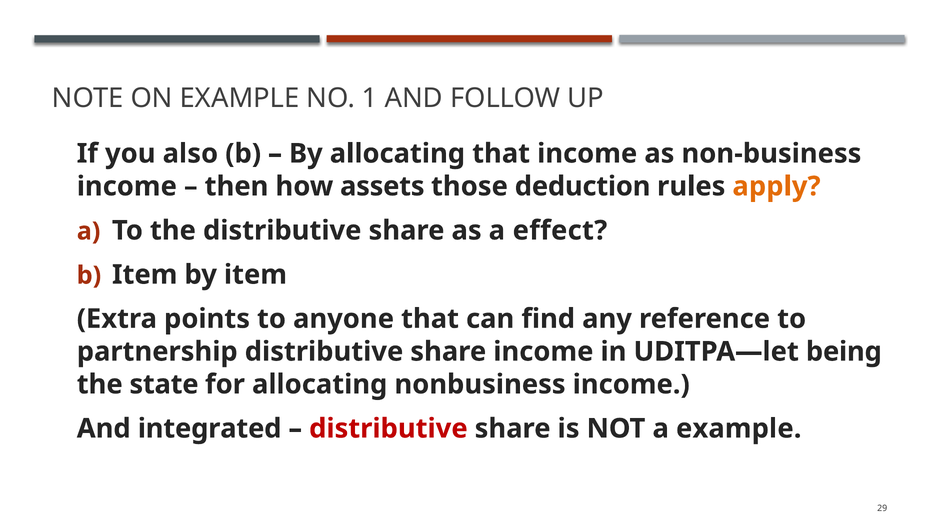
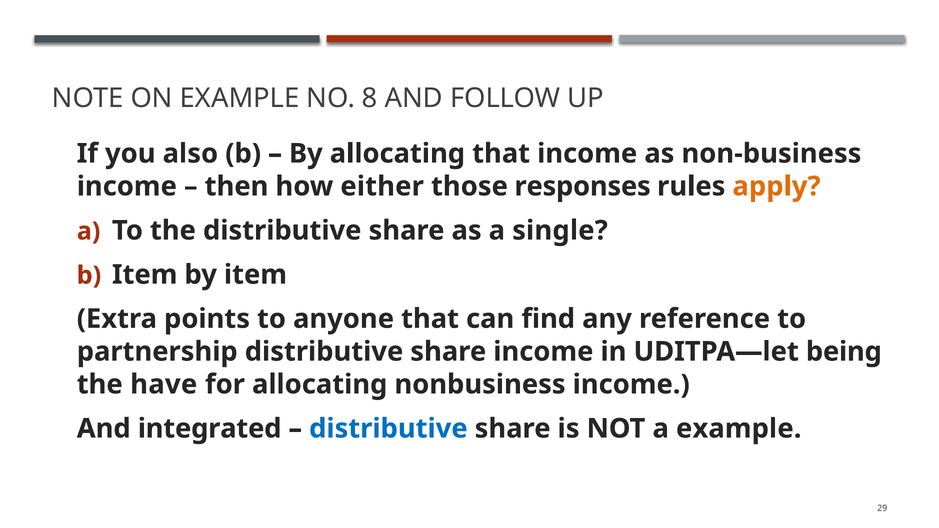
1: 1 -> 8 (370, 98)
assets: assets -> either (382, 186)
deduction: deduction -> responses (583, 186)
effect: effect -> single (560, 231)
state: state -> have (164, 385)
distributive colour: red -> blue (388, 429)
